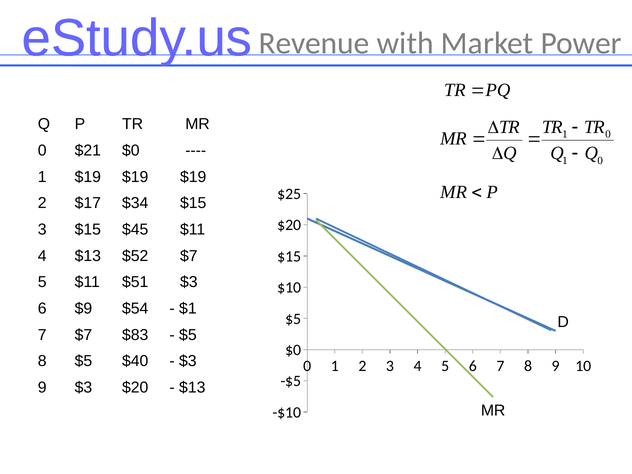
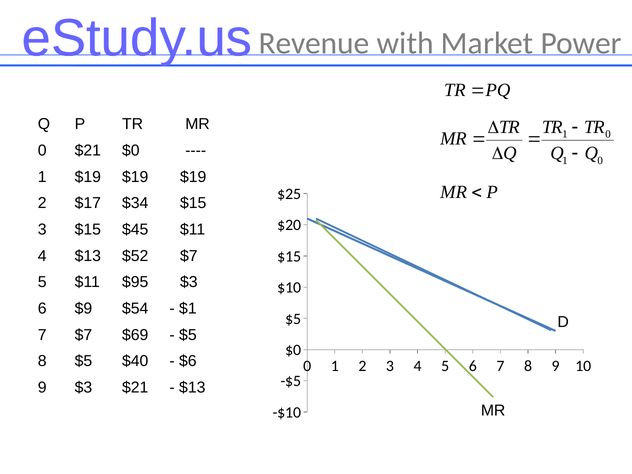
$51: $51 -> $95 (135, 282)
$83: $83 -> $69 (135, 335)
$3: $3 -> $6 (188, 361)
$20: $20 -> $21 (135, 388)
